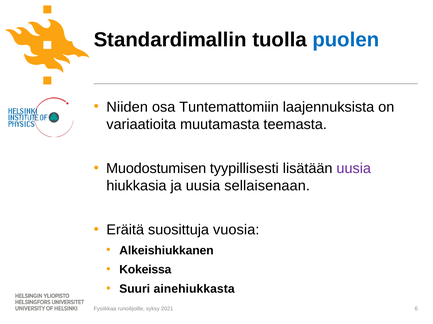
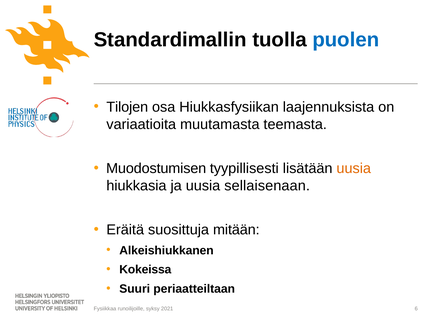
Niiden: Niiden -> Tilojen (127, 107)
Tuntemattomiin: Tuntemattomiin -> Hiukkasfysiikan (229, 107)
uusia colour: purple -> orange (354, 169)
vuosia: vuosia -> mitään (236, 230)
ainehiukkasta: ainehiukkasta -> periaatteiltaan (194, 289)
